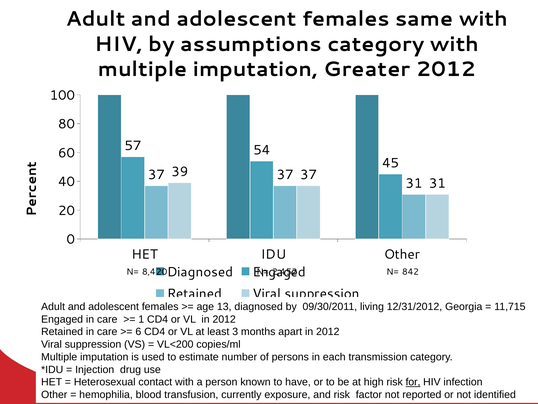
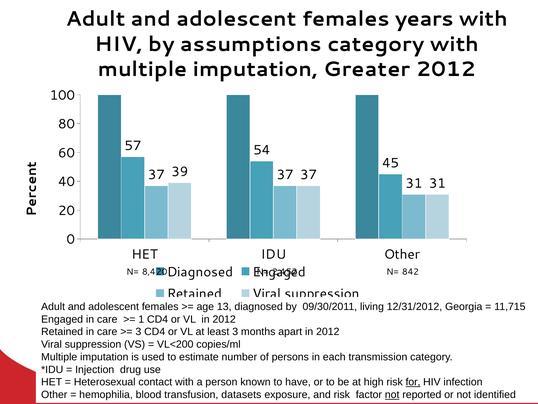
same: same -> years (424, 19)
6: 6 -> 3 (138, 331)
currently: currently -> datasets (241, 394)
not underline: none -> present (392, 394)
